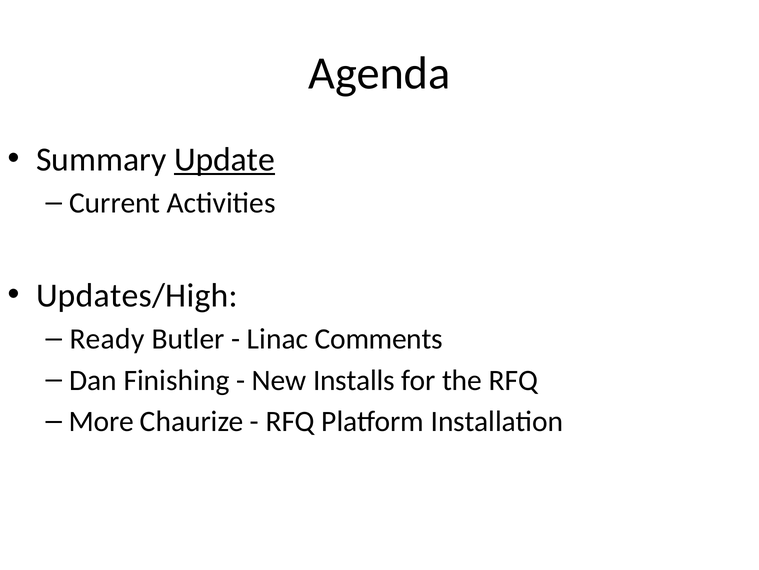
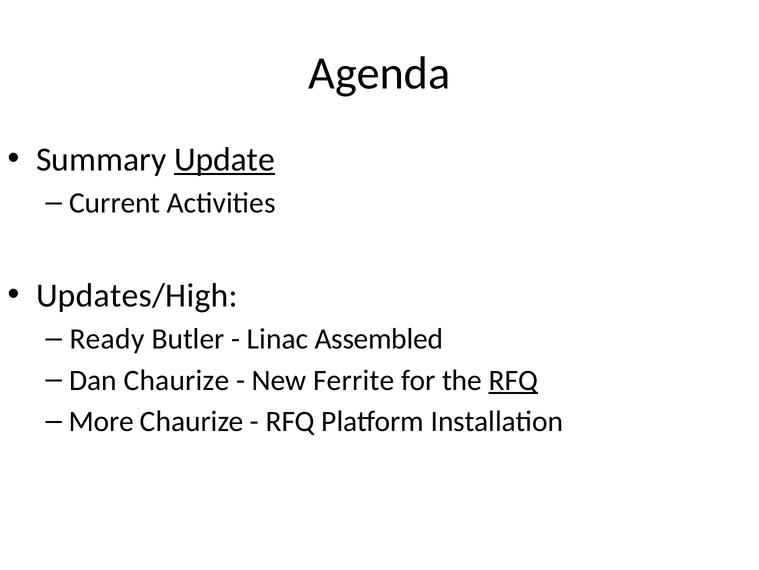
Comments: Comments -> Assembled (379, 339)
Dan Finishing: Finishing -> Chaurize (176, 380)
Installs: Installs -> Ferrite (354, 380)
RFQ underline: none -> present (513, 380)
